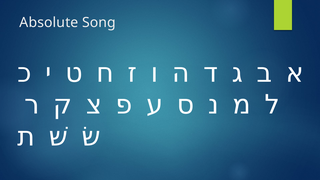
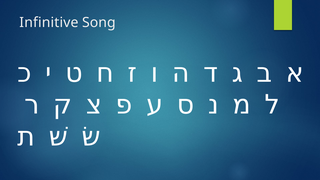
Absolute: Absolute -> Infinitive (49, 22)
